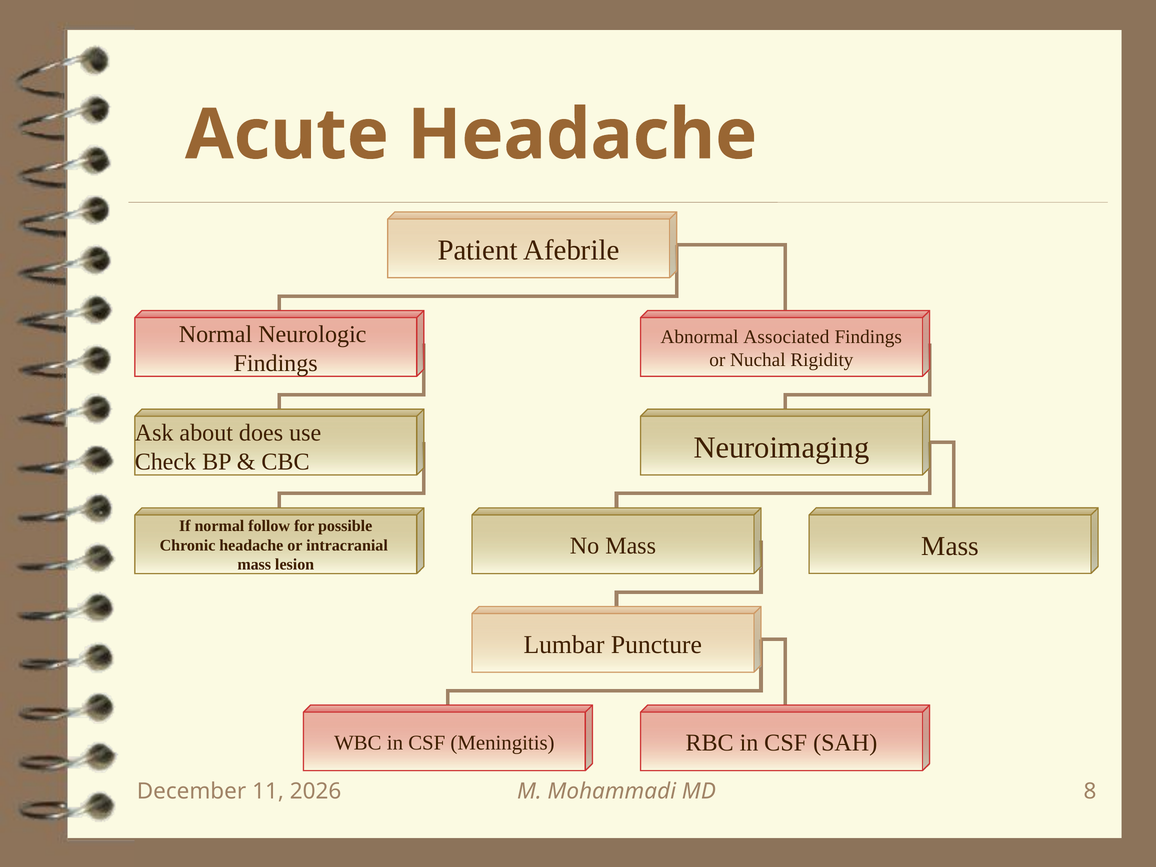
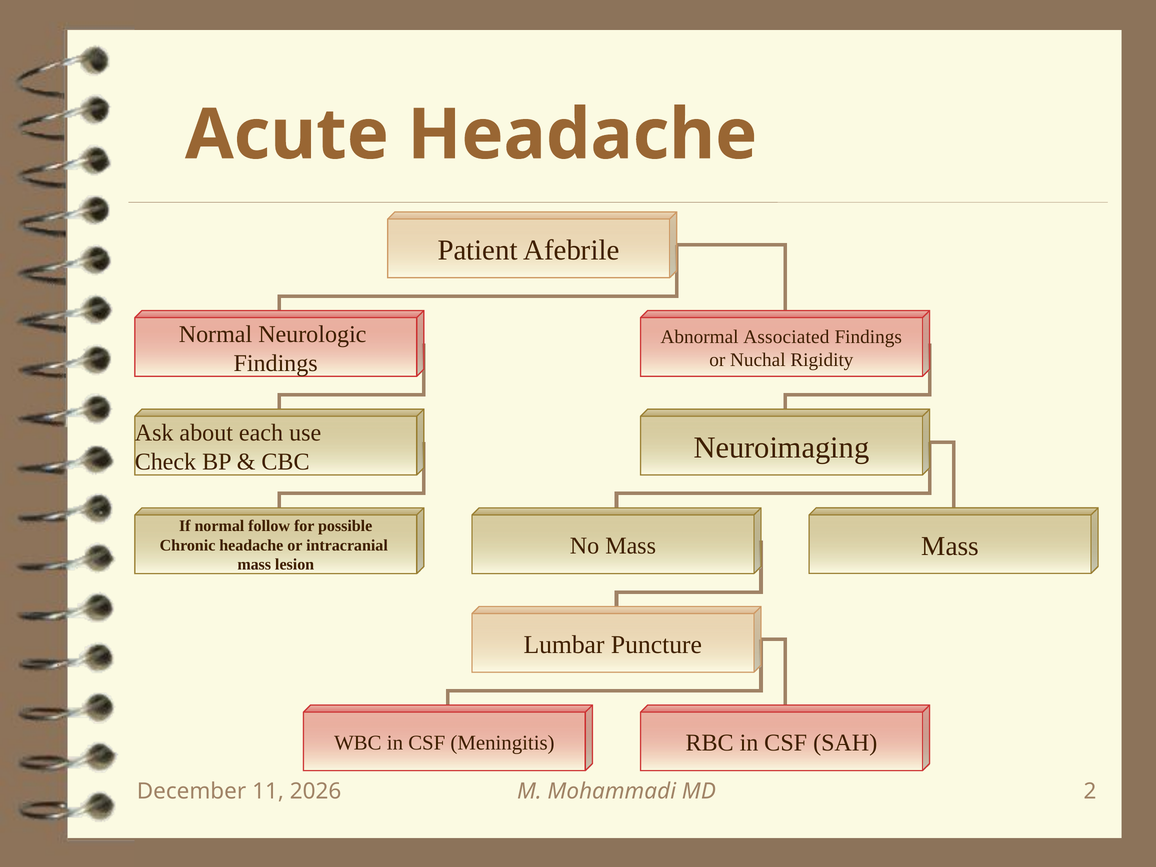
does: does -> each (261, 433)
8: 8 -> 2 (1090, 791)
